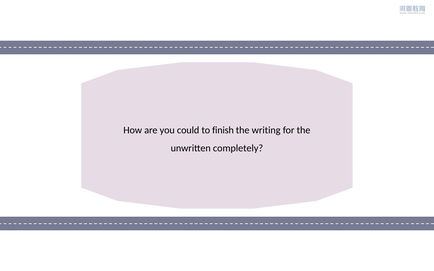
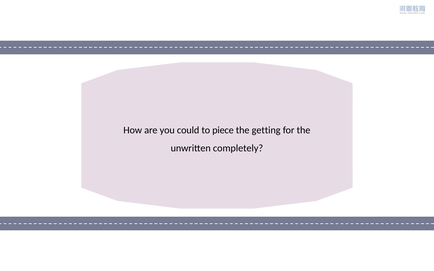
finish: finish -> piece (223, 130)
writing: writing -> getting (266, 130)
